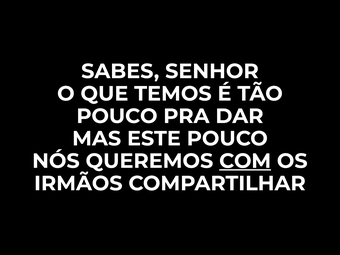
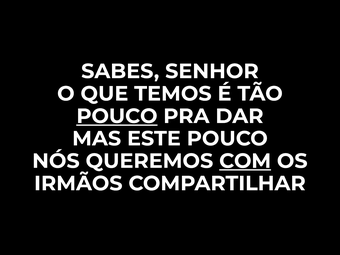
POUCO underline: none -> present (117, 116)
